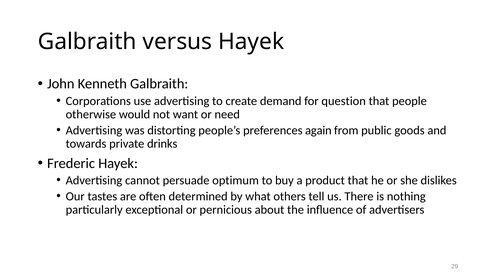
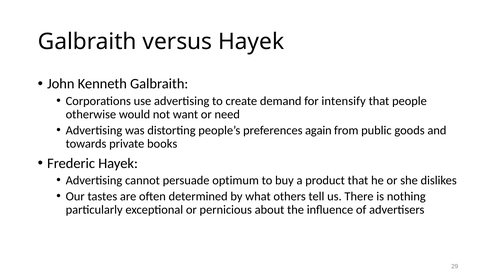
question: question -> intensify (344, 101)
drinks: drinks -> books (162, 144)
